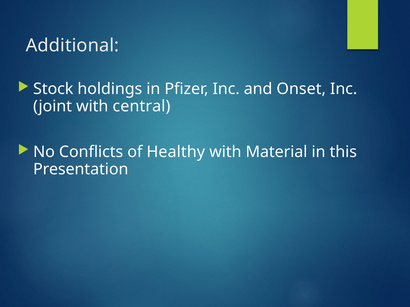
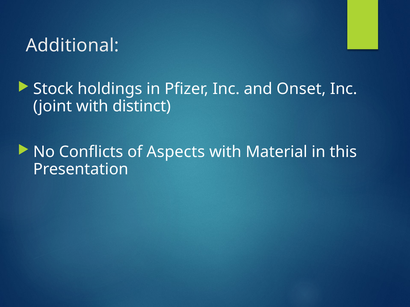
central: central -> distinct (142, 106)
Healthy: Healthy -> Aspects (176, 152)
